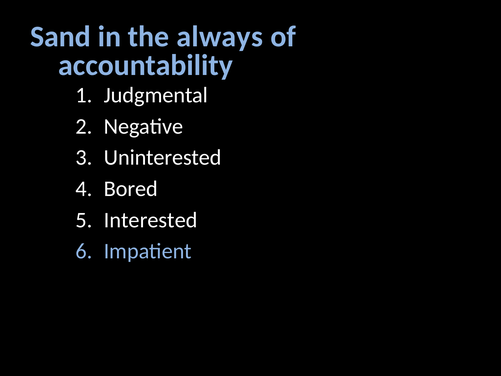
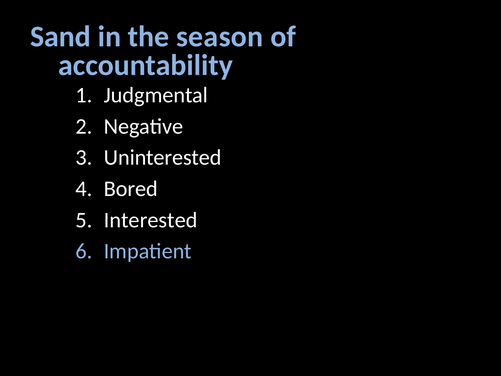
always: always -> season (220, 36)
